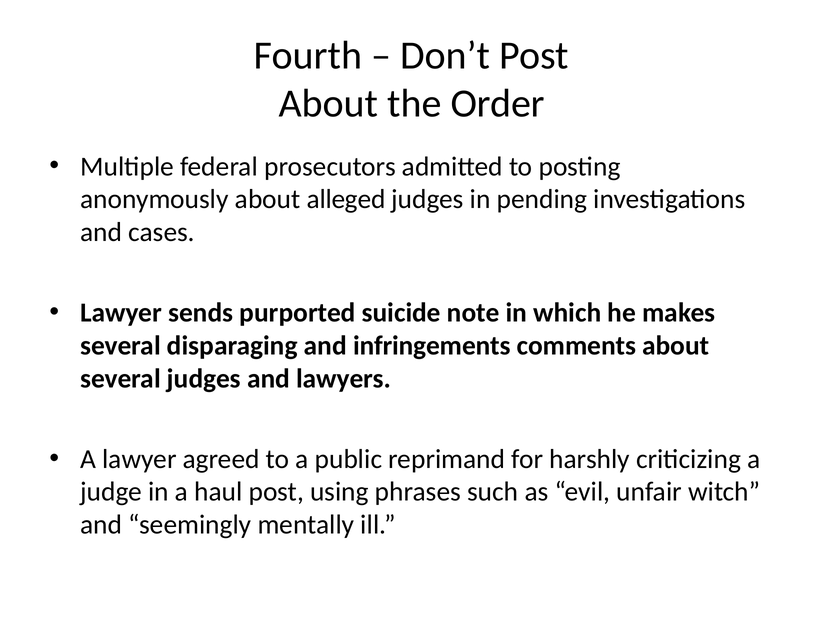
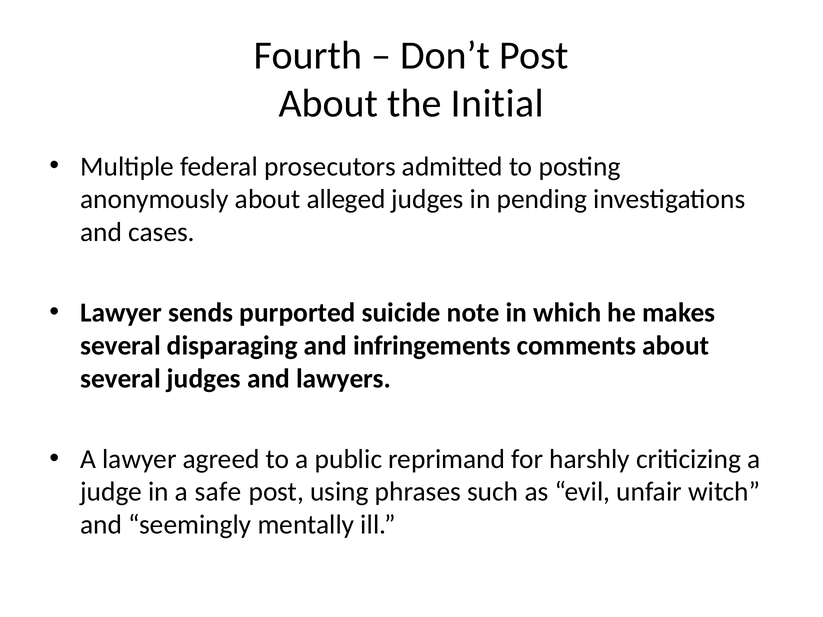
Order: Order -> Initial (497, 104)
haul: haul -> safe (218, 492)
